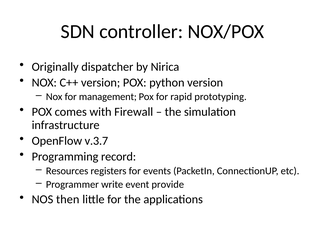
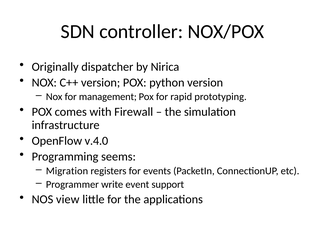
v.3.7: v.3.7 -> v.4.0 (96, 141)
record: record -> seems (118, 156)
Resources: Resources -> Migration (67, 171)
provide: provide -> support (168, 184)
then: then -> view (68, 199)
